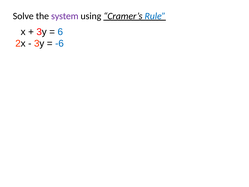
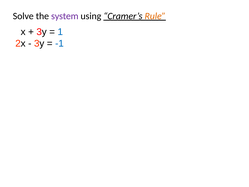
Rule colour: blue -> orange (155, 16)
6: 6 -> 1 (60, 32)
-6: -6 -> -1 (59, 43)
